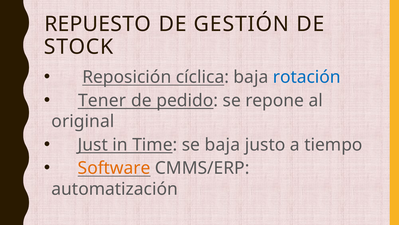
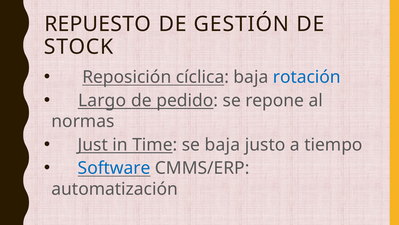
Tener: Tener -> Largo (102, 100)
original: original -> normas (83, 121)
Software colour: orange -> blue (114, 168)
